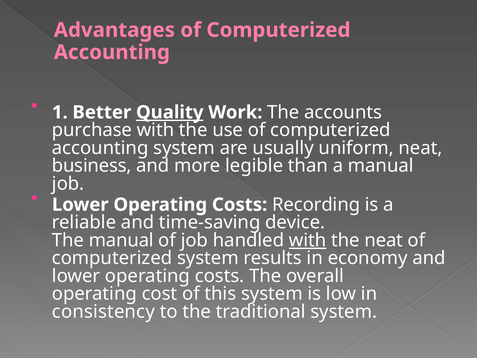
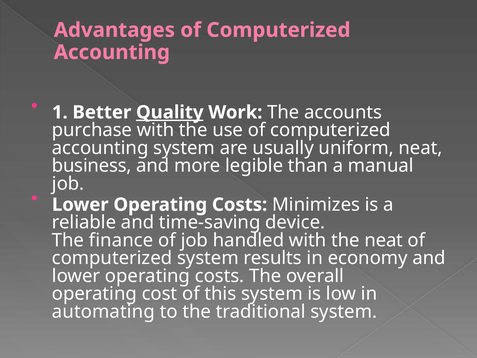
Recording: Recording -> Minimizes (316, 205)
The manual: manual -> finance (121, 240)
with underline: present -> none (308, 240)
consistency: consistency -> automating (103, 311)
